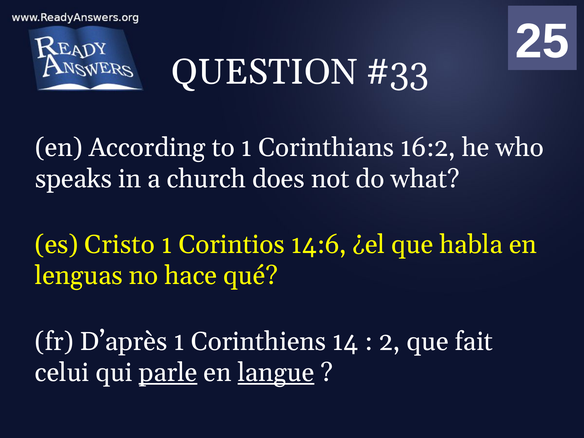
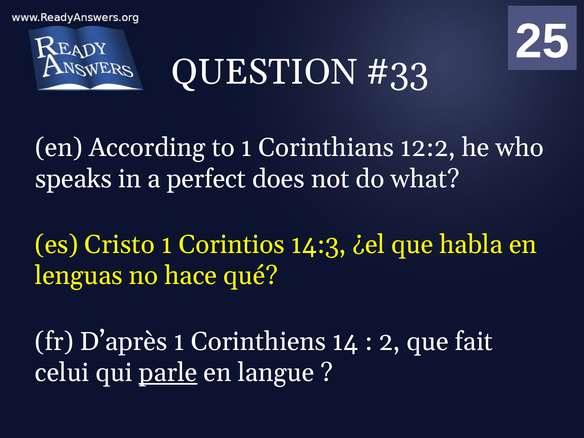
16:2: 16:2 -> 12:2 (428, 148)
church: church -> perfect (206, 179)
14:6: 14:6 -> 14:3 (319, 245)
langue underline: present -> none (276, 373)
